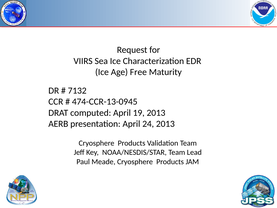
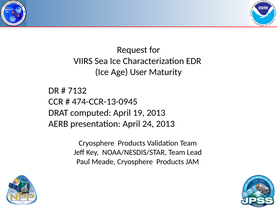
Free: Free -> User (138, 72)
